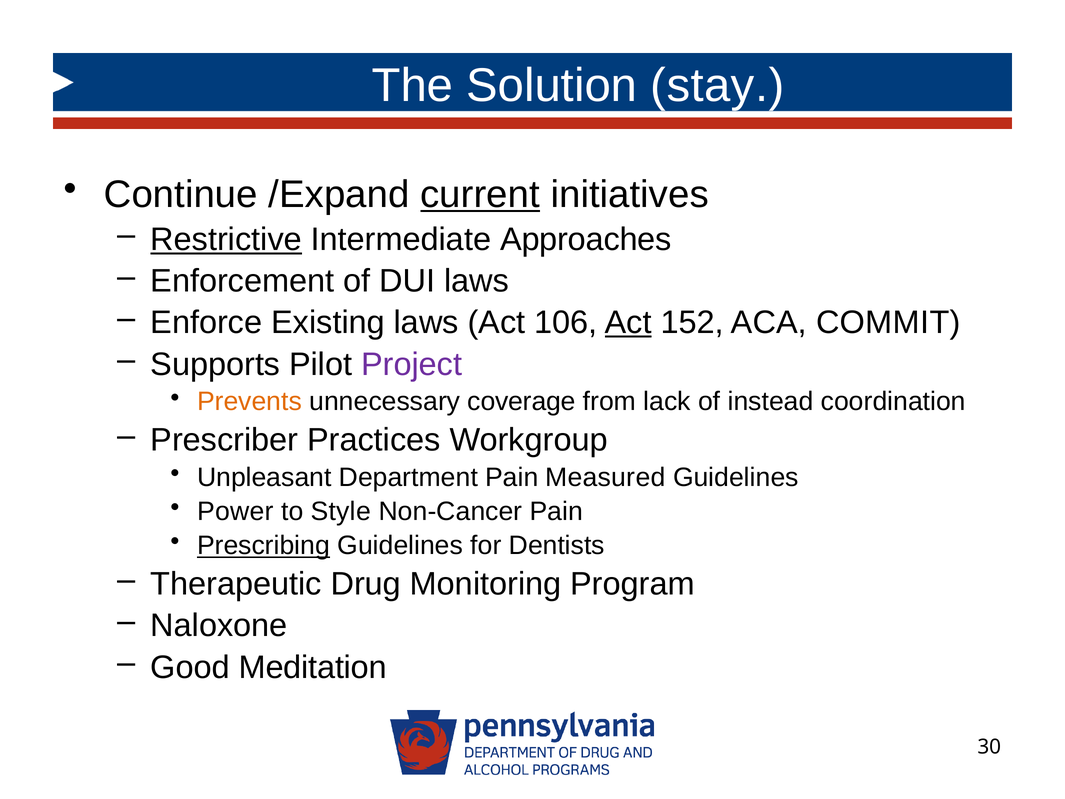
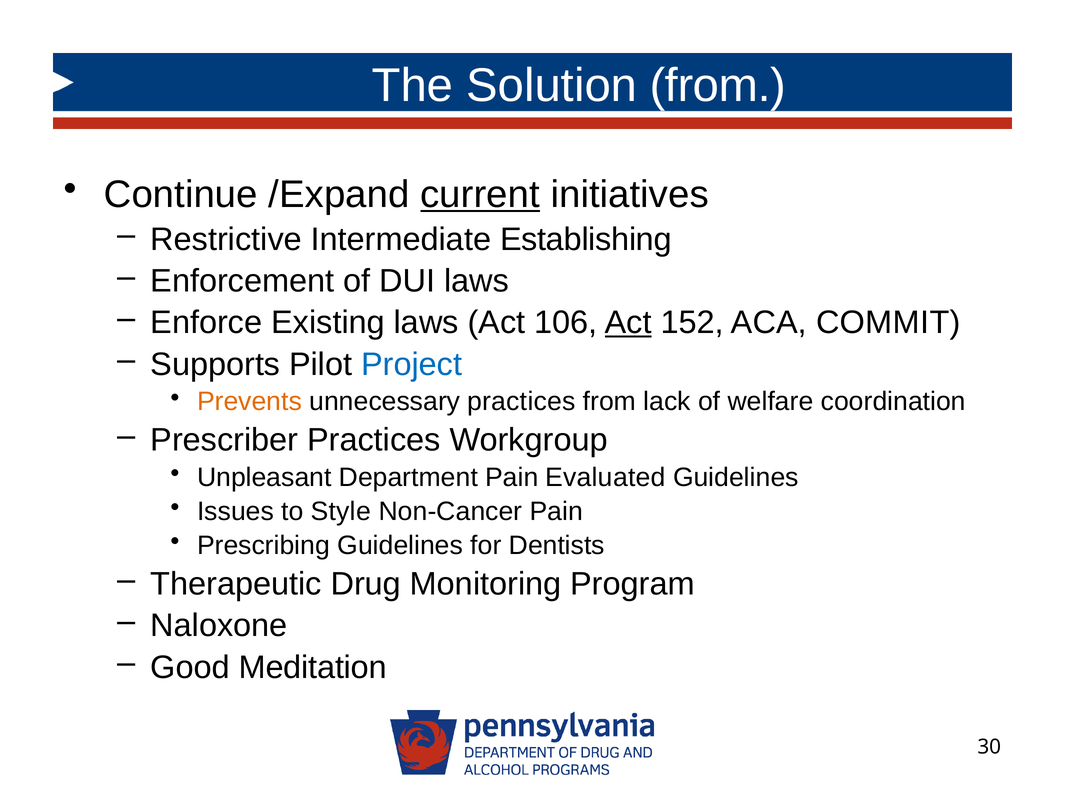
Solution stay: stay -> from (718, 86)
Restrictive underline: present -> none (226, 239)
Approaches: Approaches -> Establishing (586, 239)
Project colour: purple -> blue (412, 364)
unnecessary coverage: coverage -> practices (521, 402)
instead: instead -> welfare (771, 402)
Measured: Measured -> Evaluated (605, 477)
Power: Power -> Issues (235, 511)
Prescribing underline: present -> none (263, 545)
